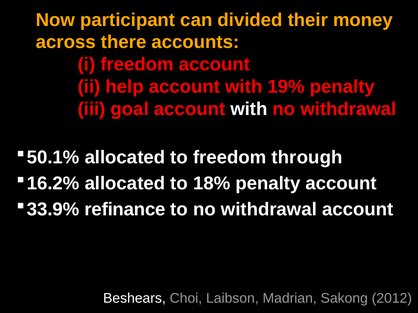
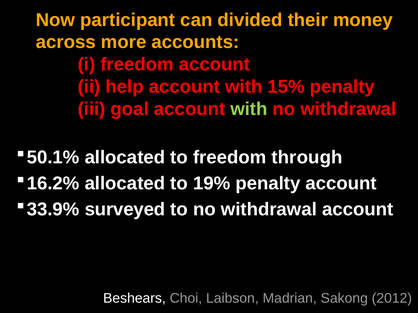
there: there -> more (124, 42)
19%: 19% -> 15% (286, 87)
with colour: white -> light green (249, 109)
18%: 18% -> 19% (212, 184)
refinance: refinance -> surveyed (125, 210)
